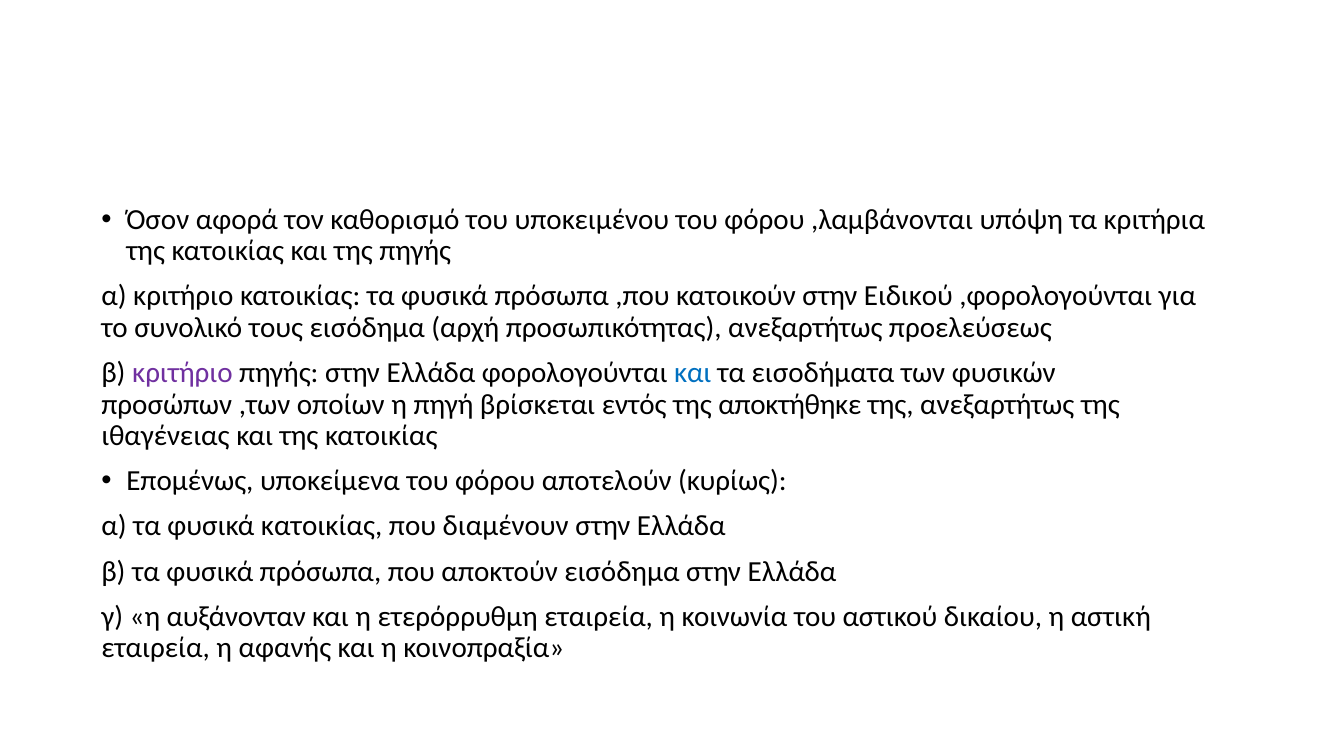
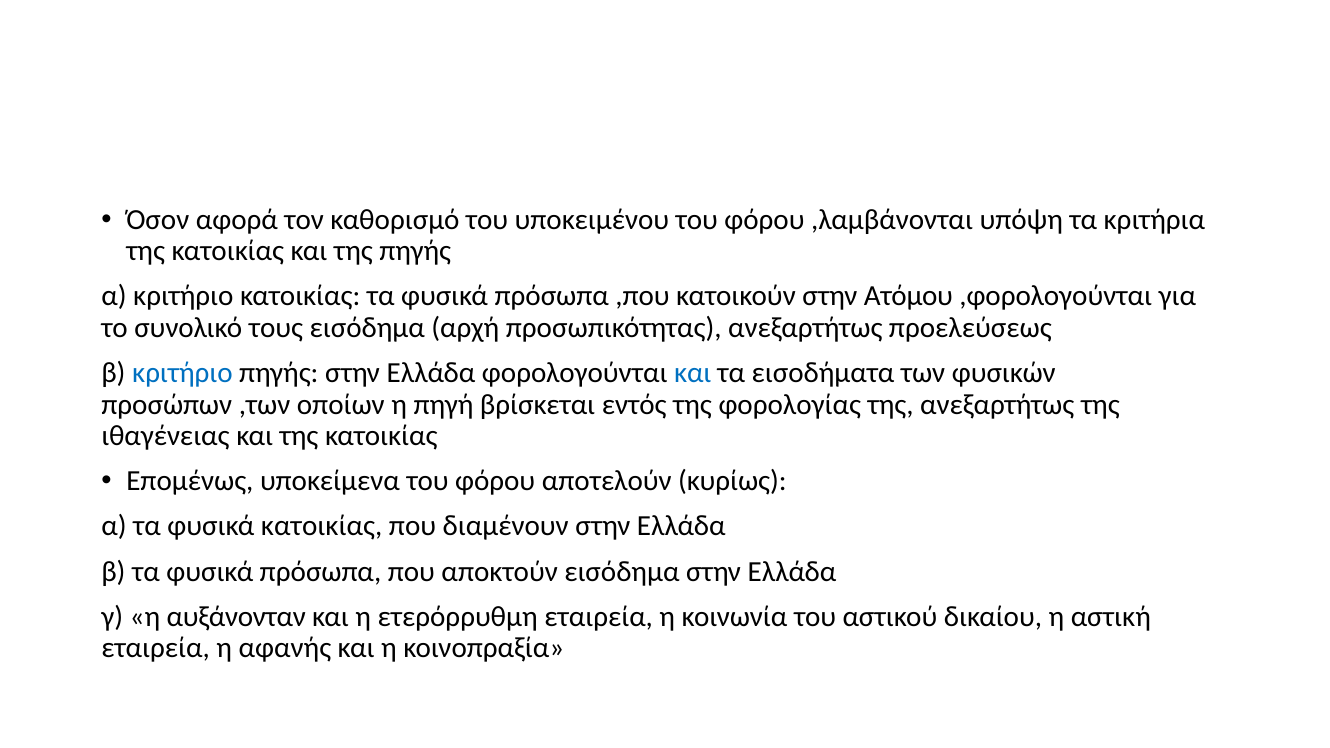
Ειδικού: Ειδικού -> Ατόμου (908, 296)
κριτήριο colour: purple -> blue (182, 373)
αποκτήθηκε: αποκτήθηκε -> φορολογίας (790, 404)
